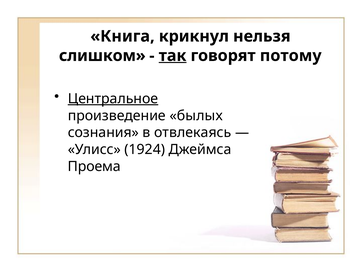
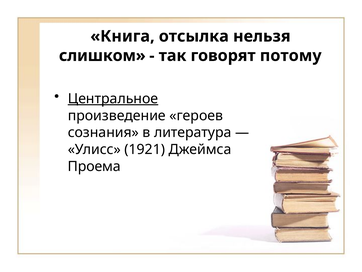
крикнул: крикнул -> отсылка (194, 36)
так underline: present -> none (173, 56)
былых: былых -> героев (196, 115)
отвлекаясь: отвлекаясь -> литература (193, 132)
1924: 1924 -> 1921 (145, 149)
